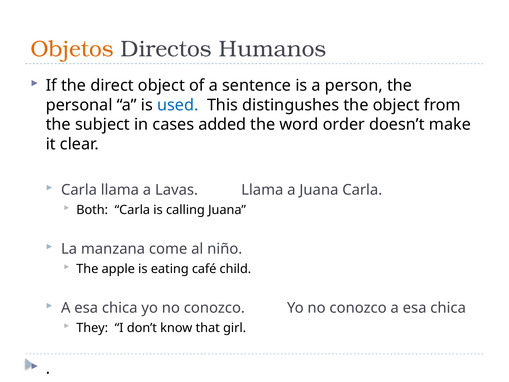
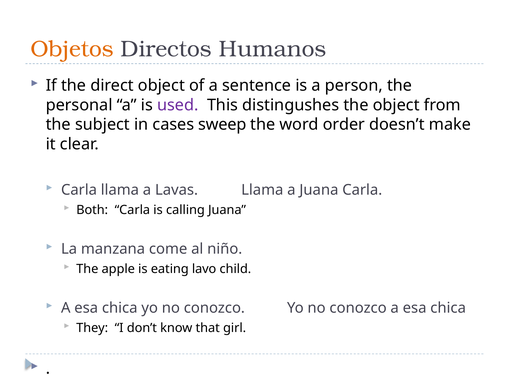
used colour: blue -> purple (178, 105)
added: added -> sweep (222, 124)
café: café -> lavo (204, 269)
